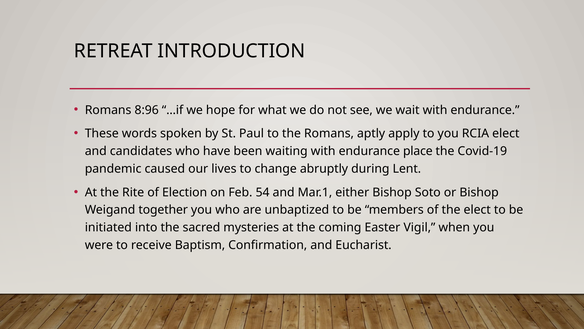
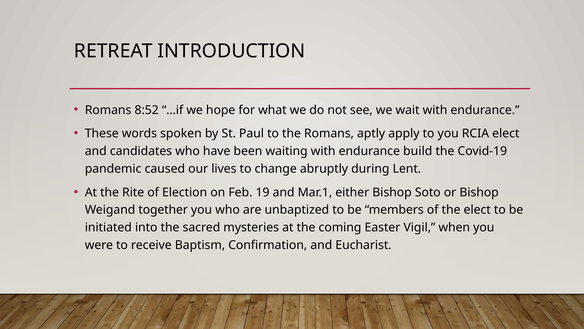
8:96: 8:96 -> 8:52 (147, 110)
place: place -> build (418, 151)
54: 54 -> 19 (263, 192)
